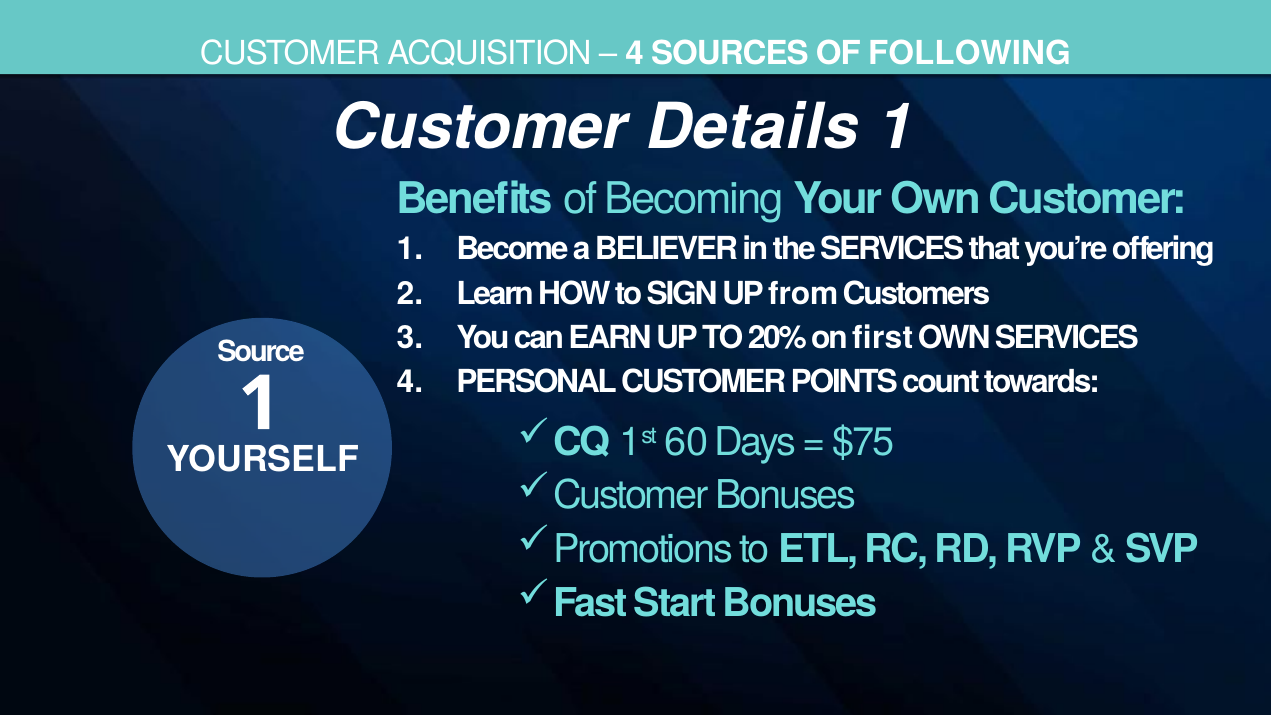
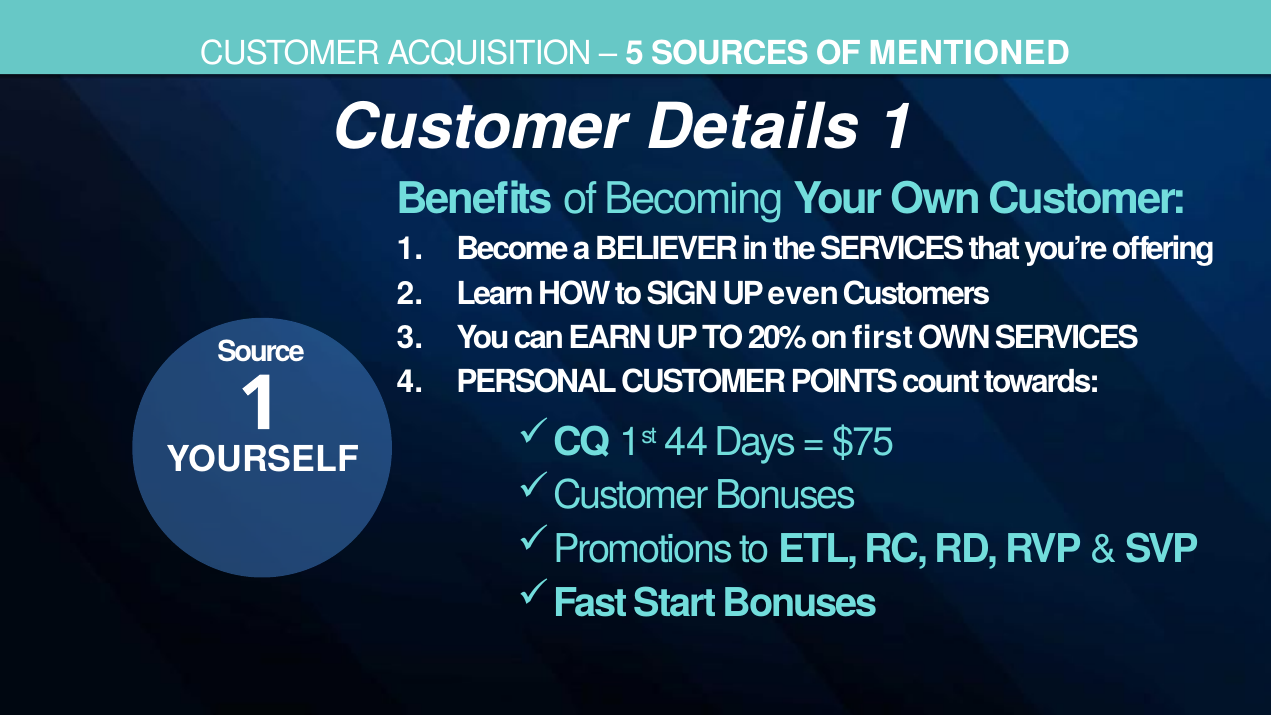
4: 4 -> 5 (635, 53)
FOLLOWING: FOLLOWING -> MENTIONED (969, 53)
from: from -> even (803, 294)
60: 60 -> 44 (687, 442)
